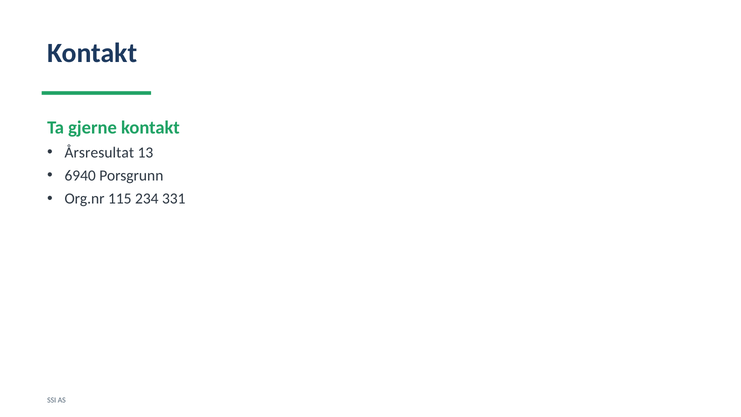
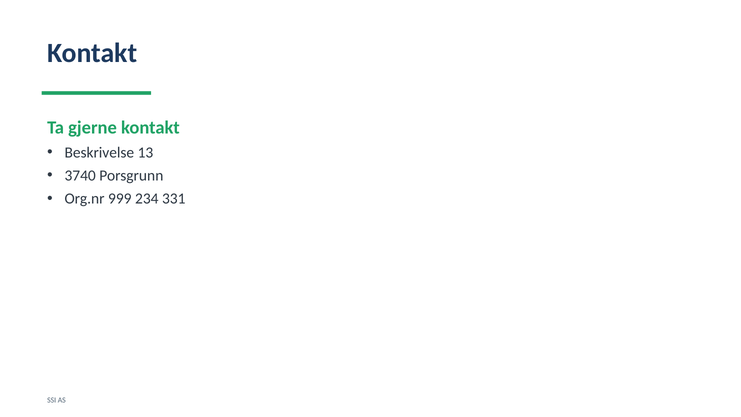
Årsresultat: Årsresultat -> Beskrivelse (99, 152)
6940: 6940 -> 3740 (80, 176)
115: 115 -> 999 (120, 199)
